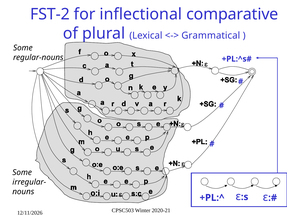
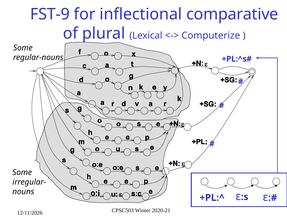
FST-2: FST-2 -> FST-9 (50, 14)
Grammatical: Grammatical -> Computerize (211, 35)
